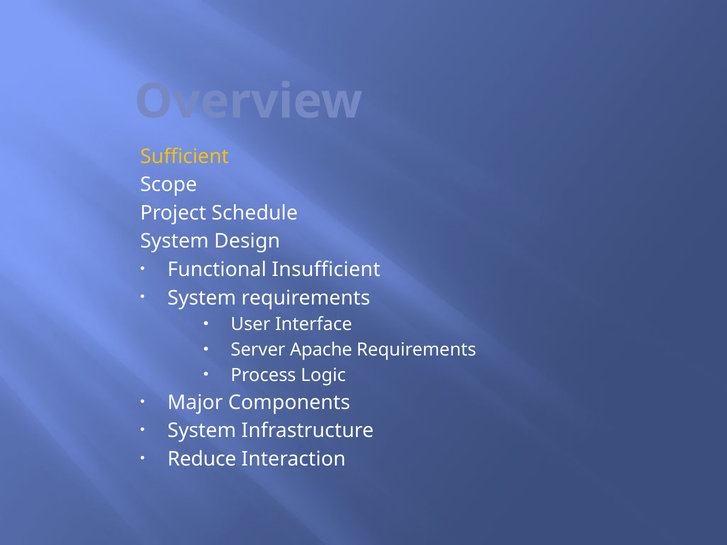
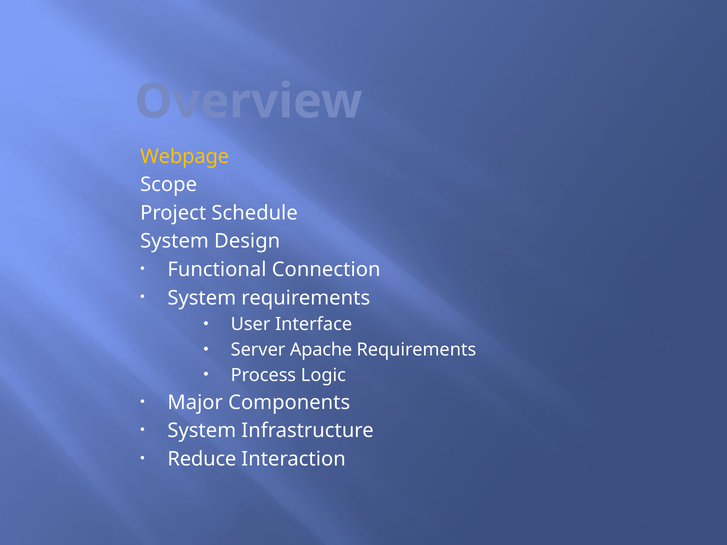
Sufficient: Sufficient -> Webpage (185, 156)
Insufficient: Insufficient -> Connection (326, 270)
